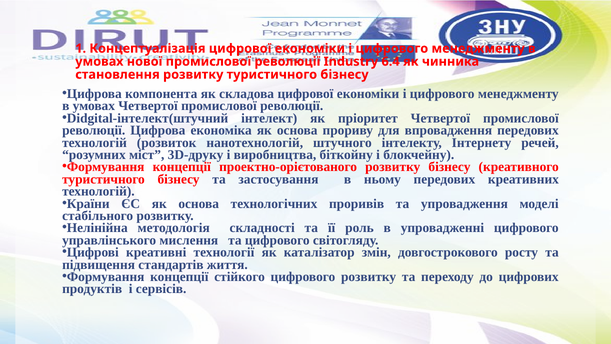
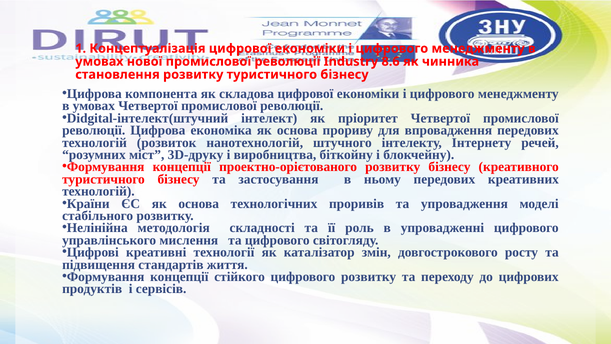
6.4: 6.4 -> 8.6 (391, 61)
